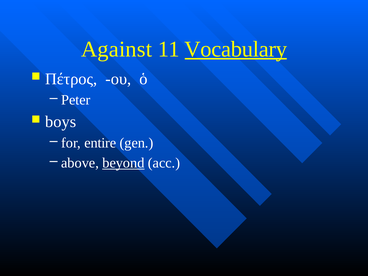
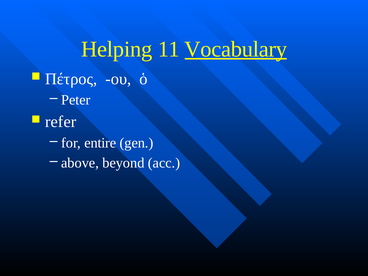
Against: Against -> Helping (117, 49)
boys: boys -> refer (61, 122)
beyond underline: present -> none (123, 163)
